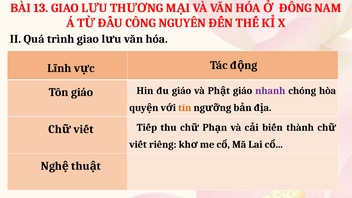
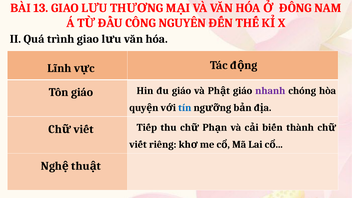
tín colour: orange -> blue (185, 108)
